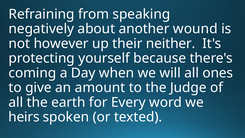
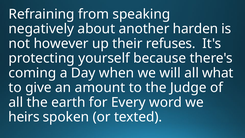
wound: wound -> harden (195, 29)
neither: neither -> refuses (171, 43)
ones: ones -> what (218, 73)
